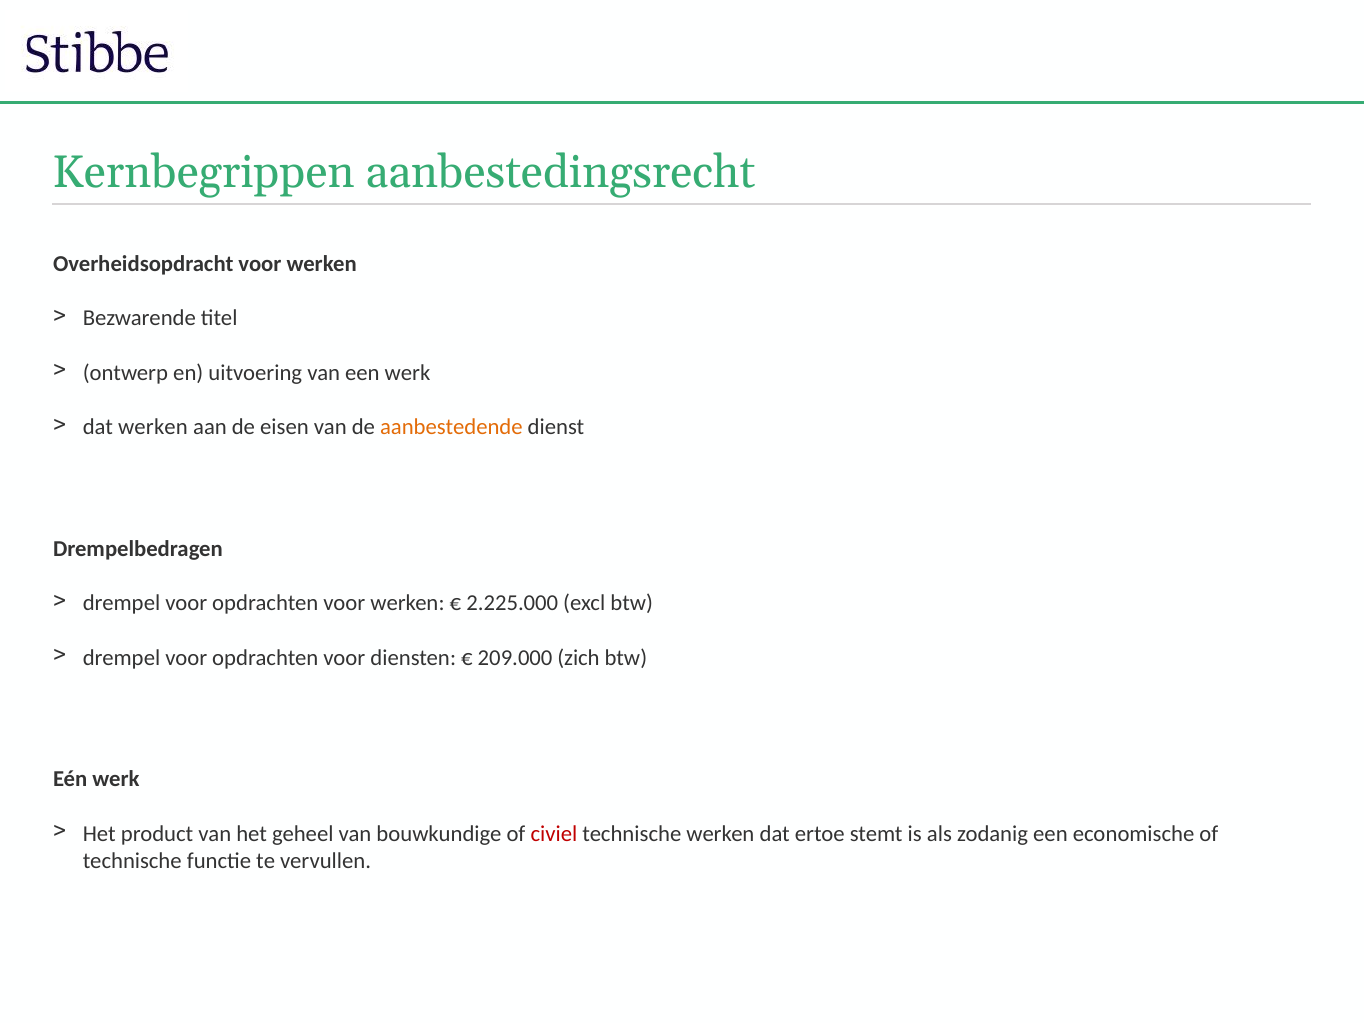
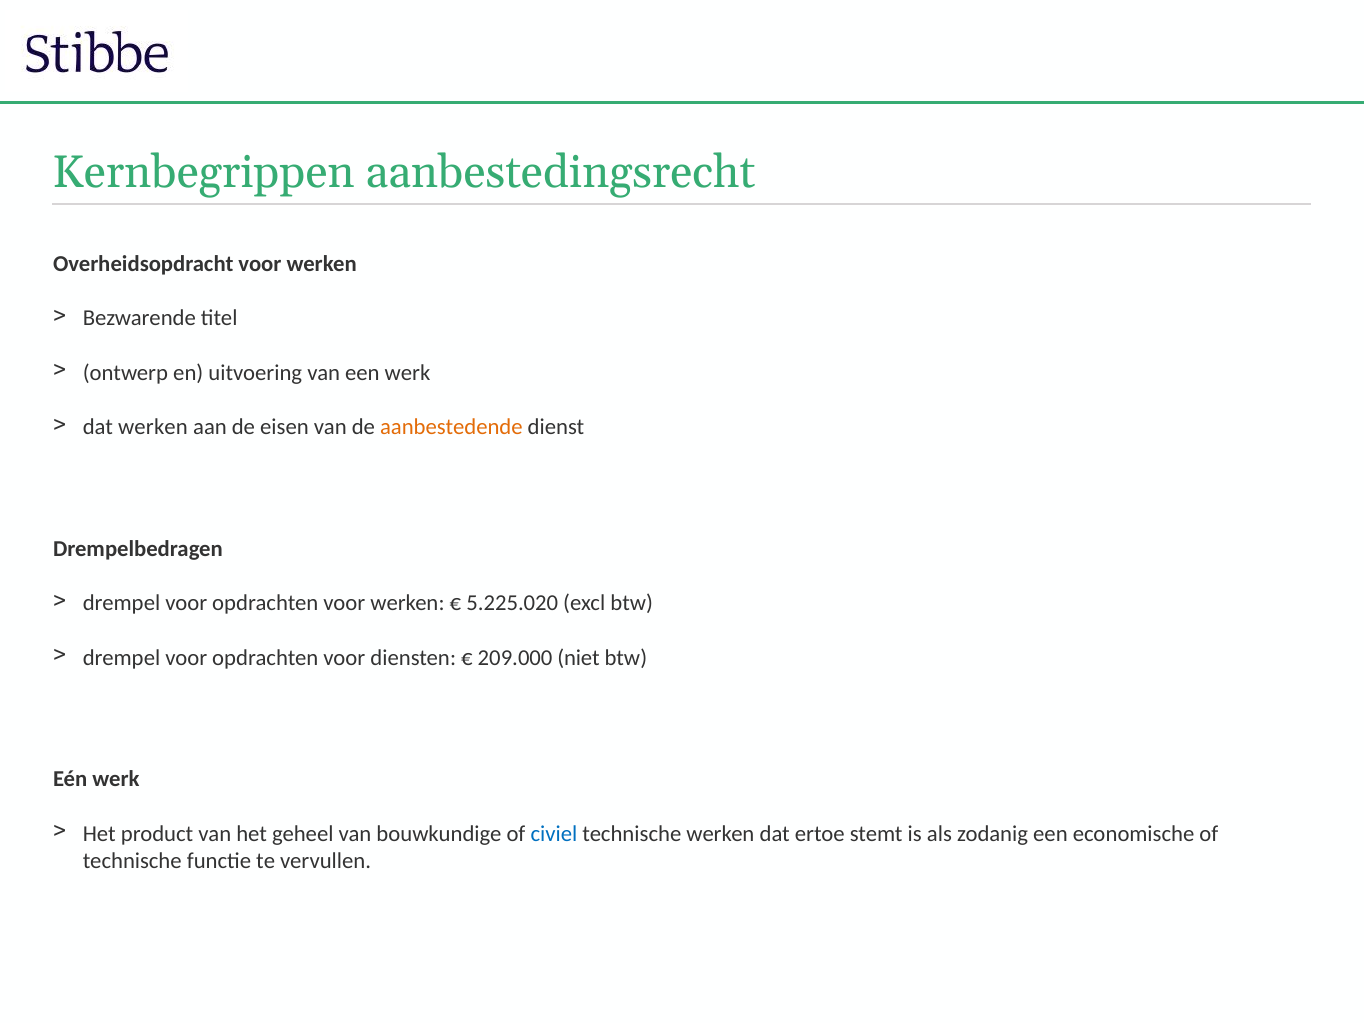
2.225.000: 2.225.000 -> 5.225.020 (512, 603)
zich: zich -> niet (579, 658)
civiel colour: red -> blue (554, 834)
